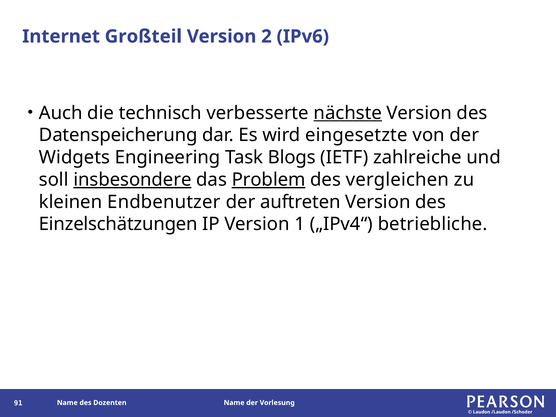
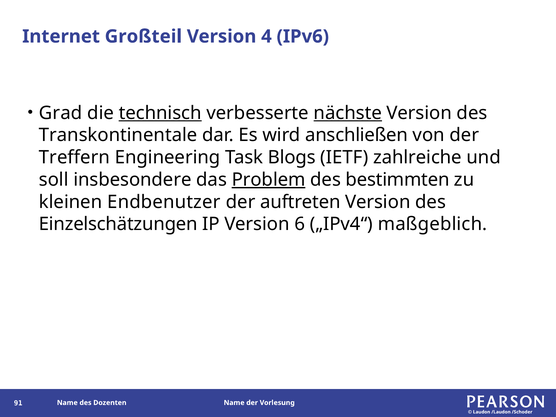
2: 2 -> 4 (266, 36)
Auch: Auch -> Grad (61, 113)
technisch underline: none -> present (160, 113)
Datenspeicherung: Datenspeicherung -> Transkontinentale (118, 135)
eingesetzte: eingesetzte -> anschließen (357, 135)
Widgets: Widgets -> Treffern (74, 157)
insbesondere underline: present -> none (132, 180)
vergleichen: vergleichen -> bestimmten (398, 180)
1: 1 -> 6 (300, 224)
betriebliche: betriebliche -> maßgeblich (433, 224)
